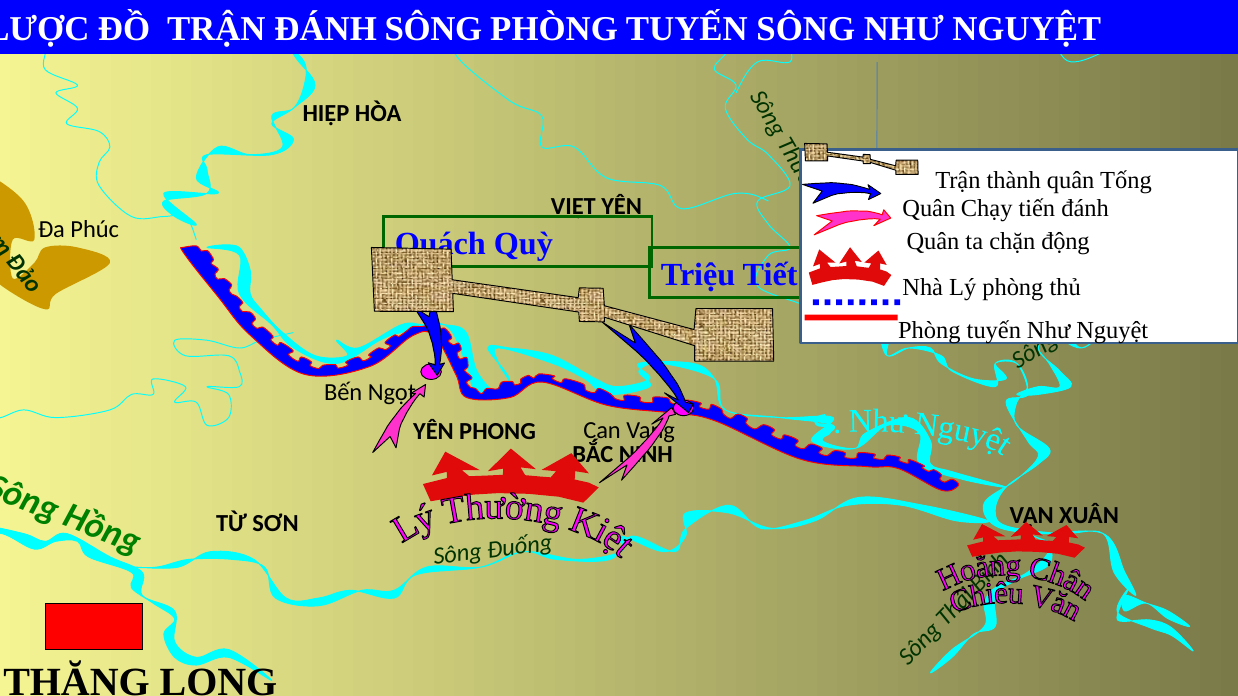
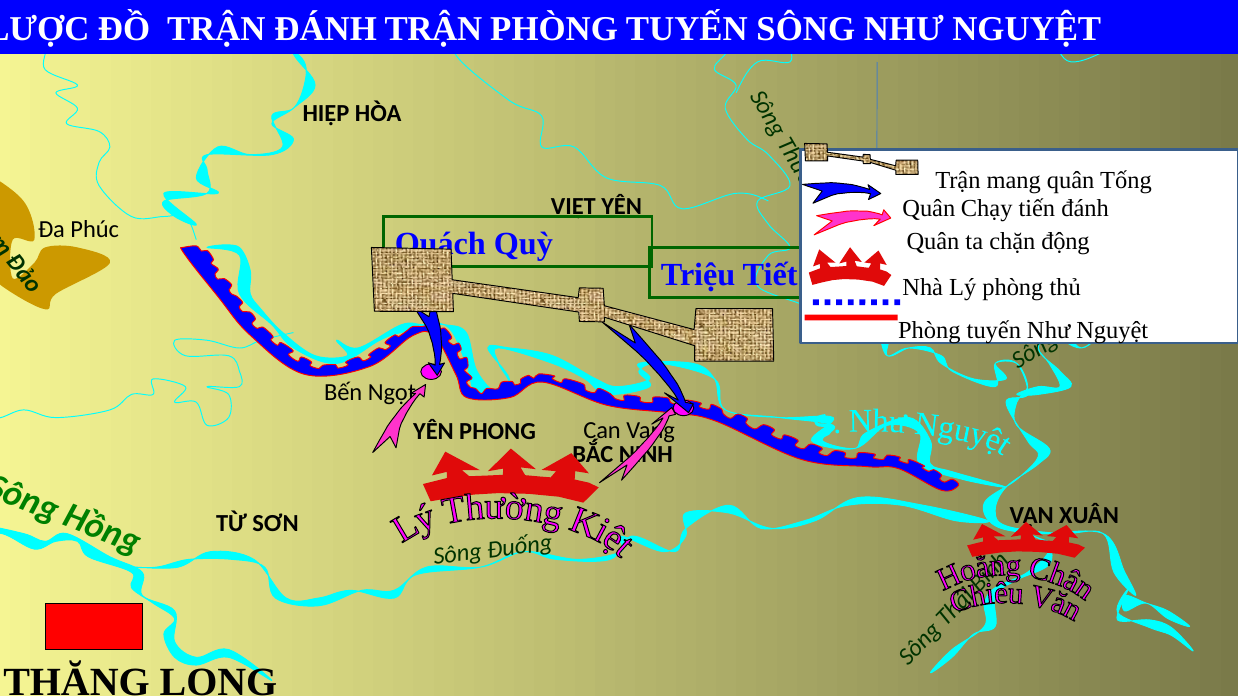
ĐÁNH SÔNG: SÔNG -> TRẬN (433, 29)
thành: thành -> mang (1014, 181)
